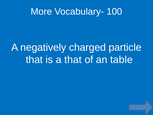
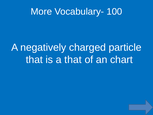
table: table -> chart (121, 60)
